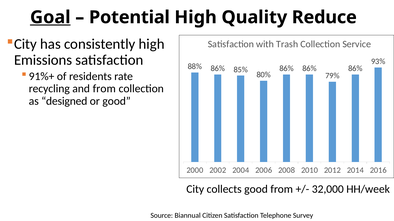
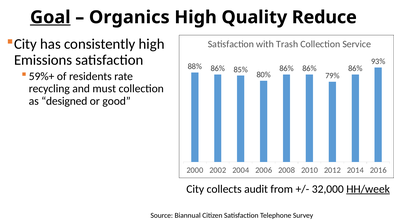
Potential: Potential -> Organics (129, 17)
91%+: 91%+ -> 59%+ (42, 76)
and from: from -> must (104, 89)
collects good: good -> audit (256, 190)
HH/week underline: none -> present (368, 190)
